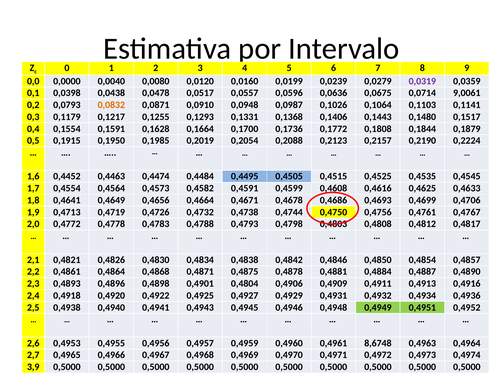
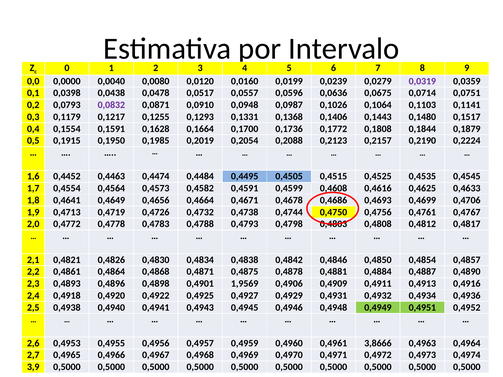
9,0061: 9,0061 -> 0,0751 (467, 93)
0,0832 colour: orange -> purple (111, 105)
0,4804: 0,4804 -> 1,9569 (245, 284)
8,6748: 8,6748 -> 3,8666 (378, 343)
